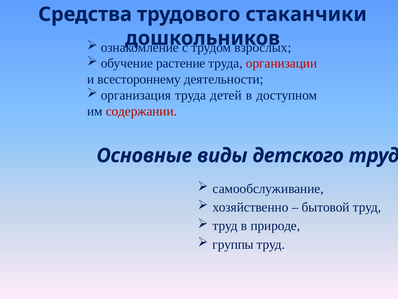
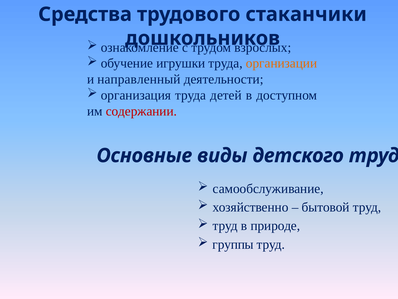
растение: растение -> игрушки (181, 63)
организации colour: red -> orange (282, 63)
всестороннему: всестороннему -> направленный (139, 79)
